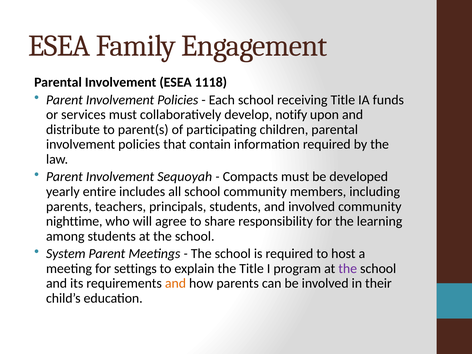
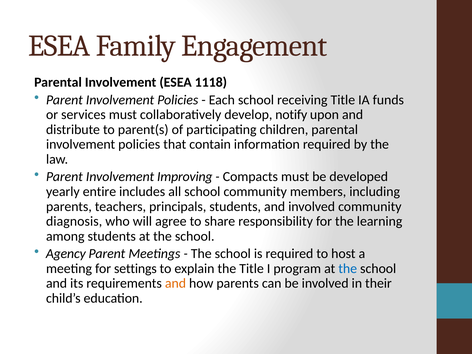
Sequoyah: Sequoyah -> Improving (185, 177)
nighttime: nighttime -> diagnosis (74, 221)
System: System -> Agency (66, 254)
the colour: purple -> blue (348, 269)
